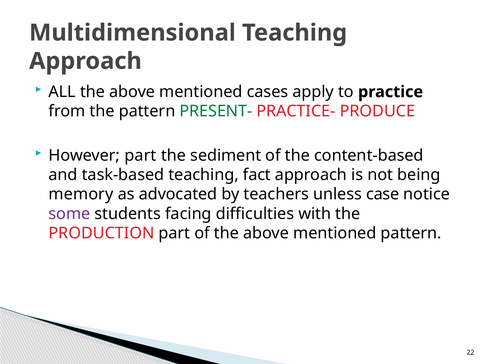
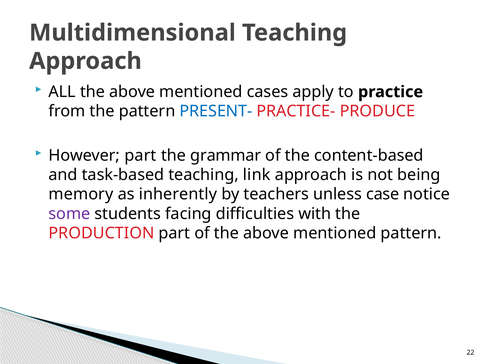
PRESENT- colour: green -> blue (216, 111)
sediment: sediment -> grammar (226, 156)
fact: fact -> link (257, 175)
advocated: advocated -> inherently (178, 195)
